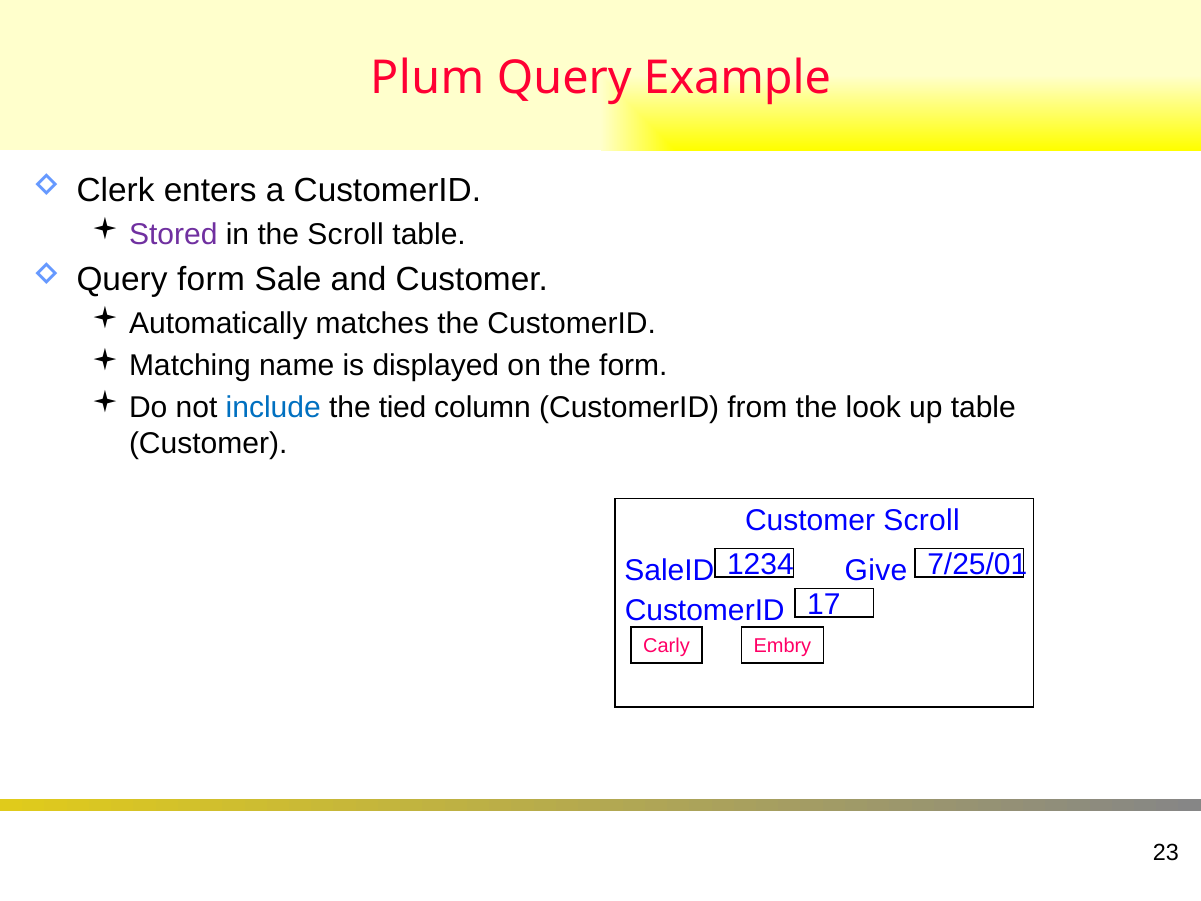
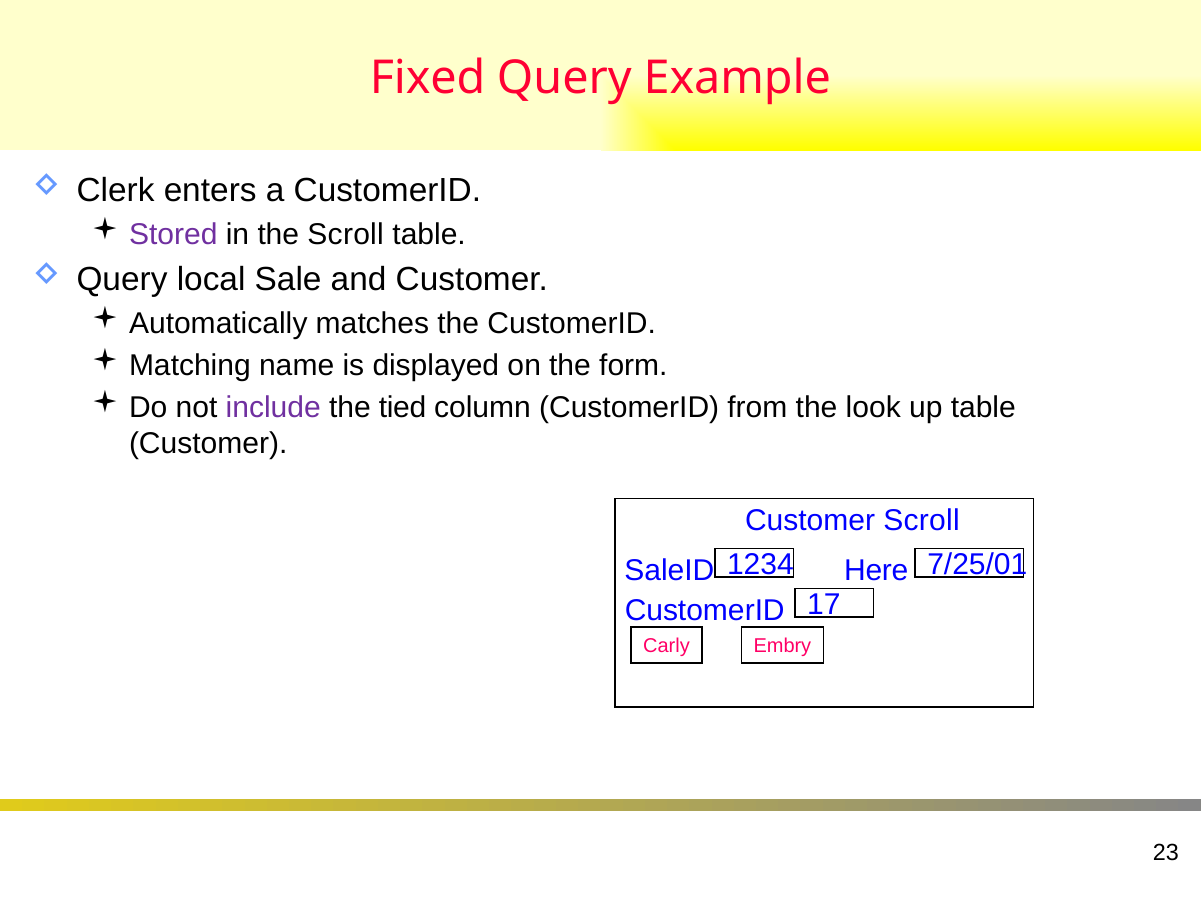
Plum: Plum -> Fixed (428, 78)
Query form: form -> local (211, 280)
include colour: blue -> purple (273, 408)
Give: Give -> Here (876, 571)
